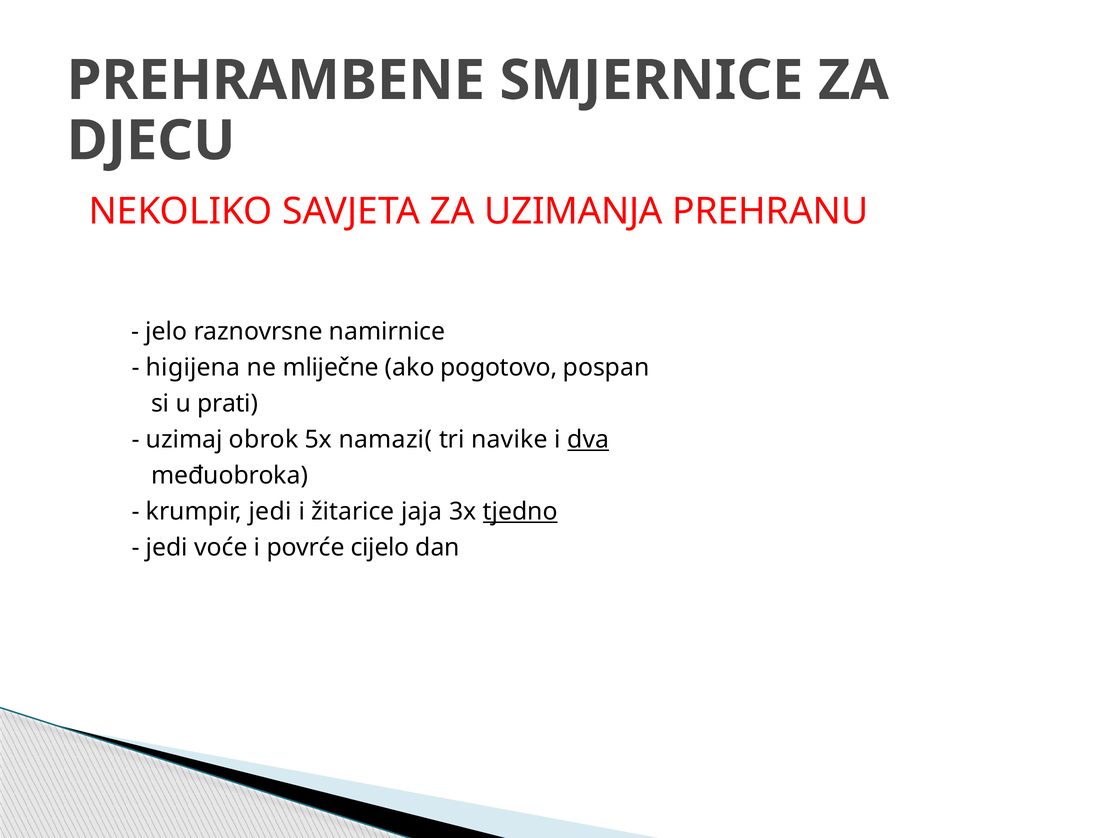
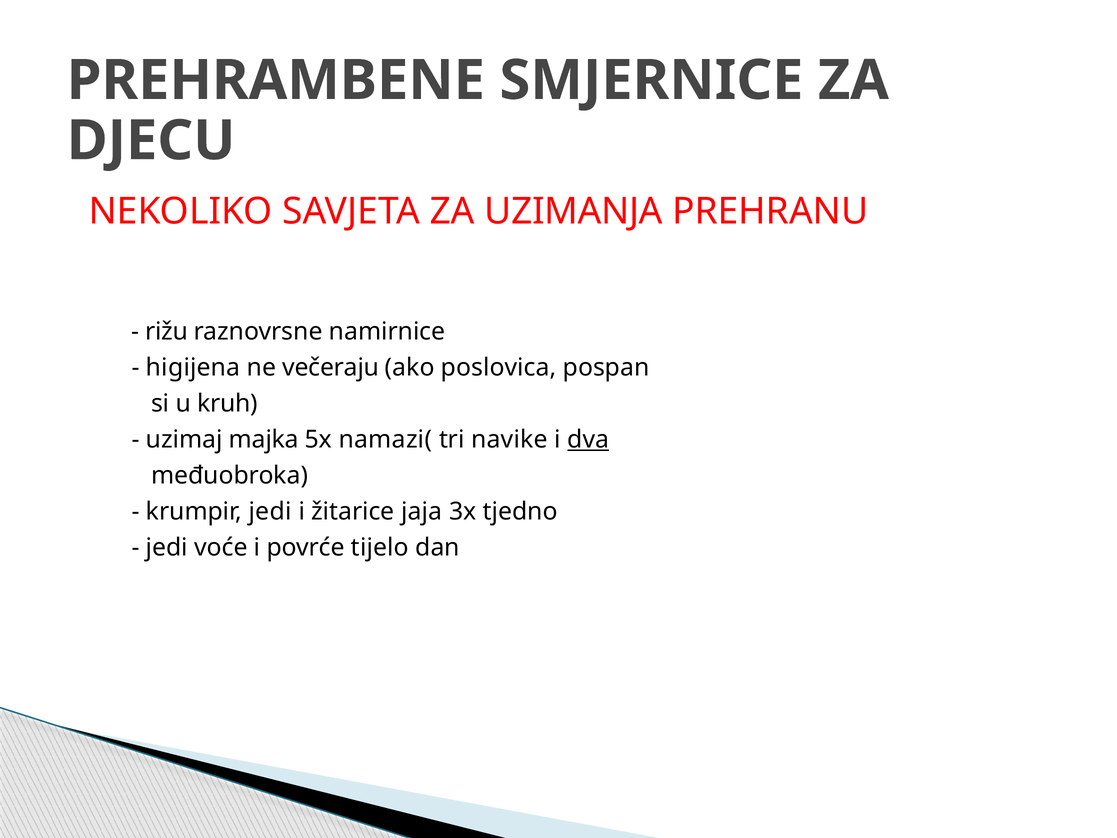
jelo: jelo -> rižu (166, 332)
mliječne: mliječne -> večeraju (331, 368)
pogotovo: pogotovo -> poslovica (499, 368)
prati: prati -> kruh (227, 403)
obrok: obrok -> majka (264, 439)
tjedno underline: present -> none (520, 511)
cijelo: cijelo -> tijelo (380, 547)
